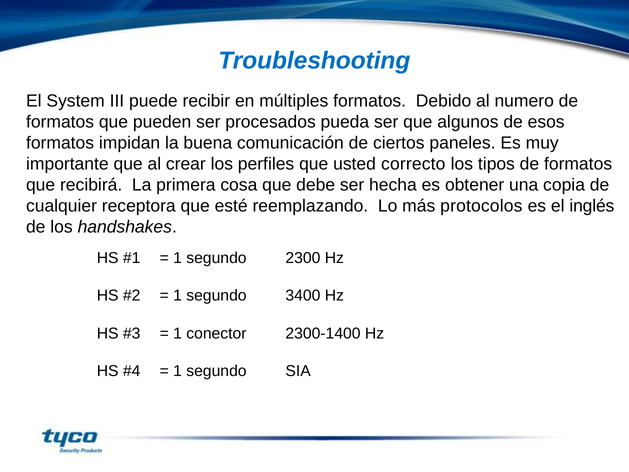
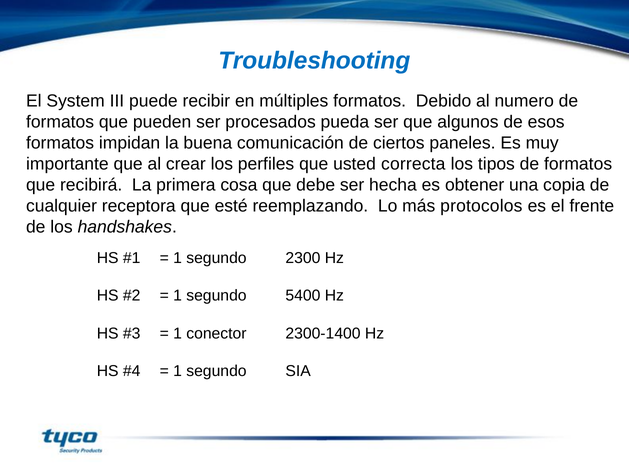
correcto: correcto -> correcta (413, 164)
inglés: inglés -> frente (592, 206)
3400: 3400 -> 5400 (303, 295)
